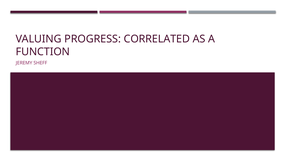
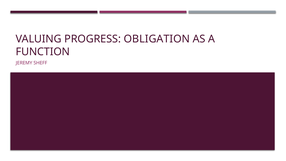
CORRELATED: CORRELATED -> OBLIGATION (157, 39)
